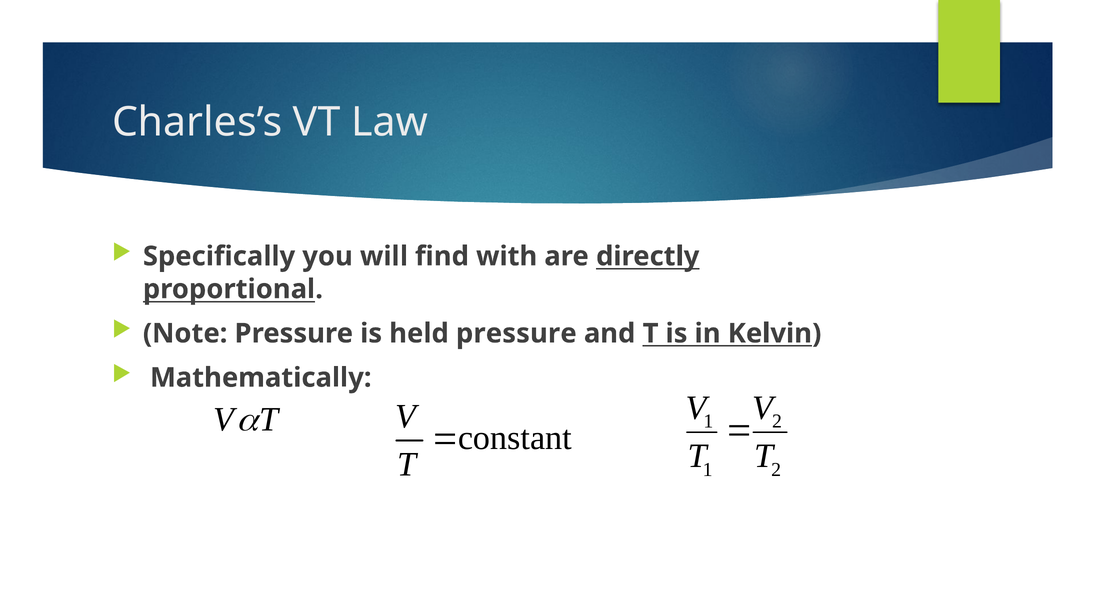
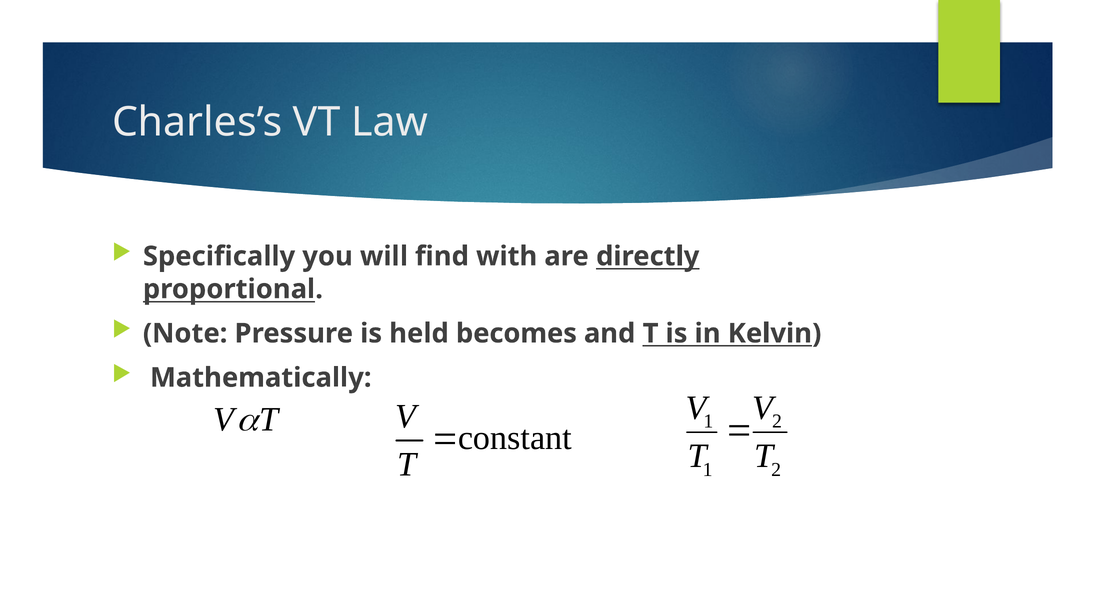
held pressure: pressure -> becomes (516, 334)
